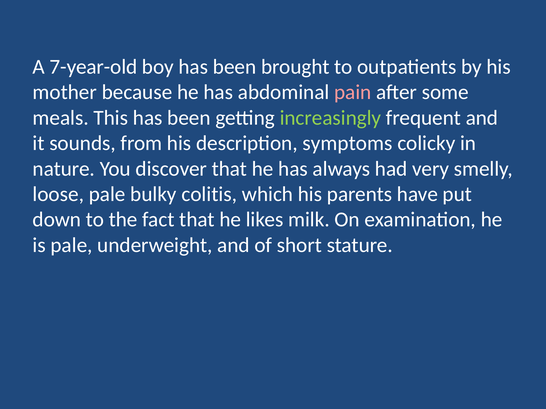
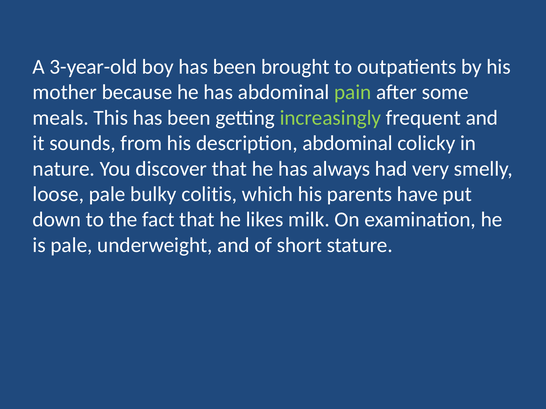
7-year-old: 7-year-old -> 3-year-old (93, 67)
pain colour: pink -> light green (353, 92)
description symptoms: symptoms -> abdominal (348, 143)
